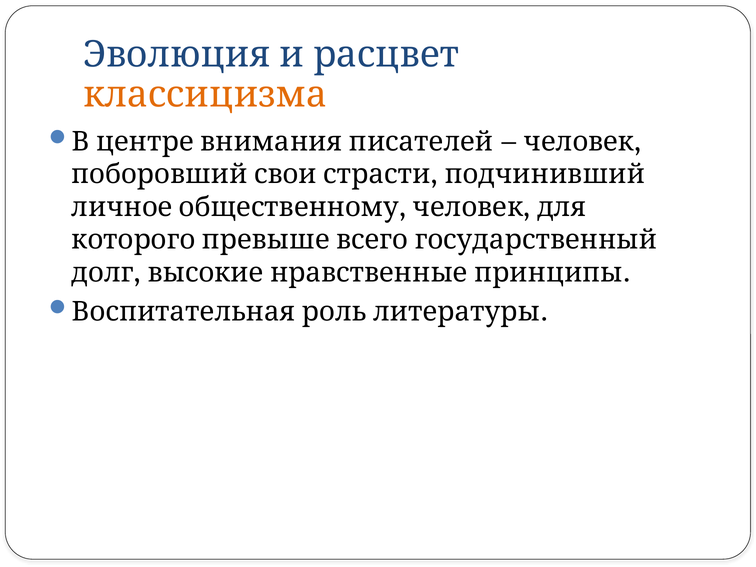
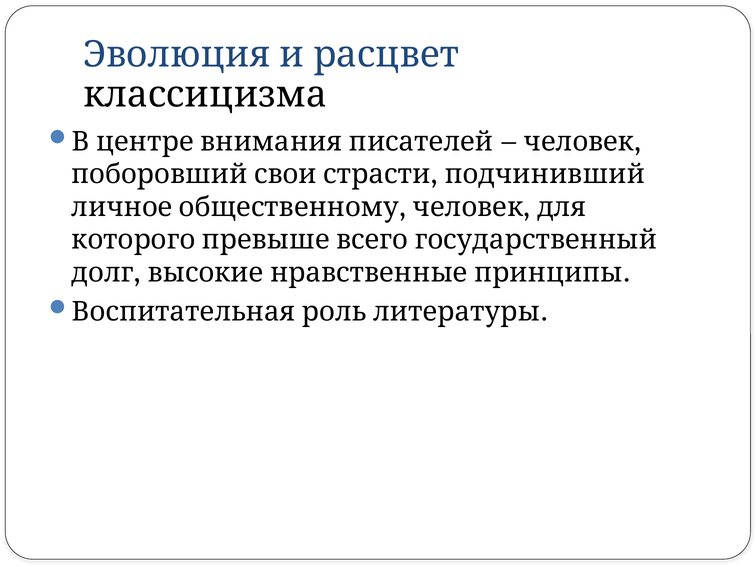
классицизма colour: orange -> black (205, 95)
